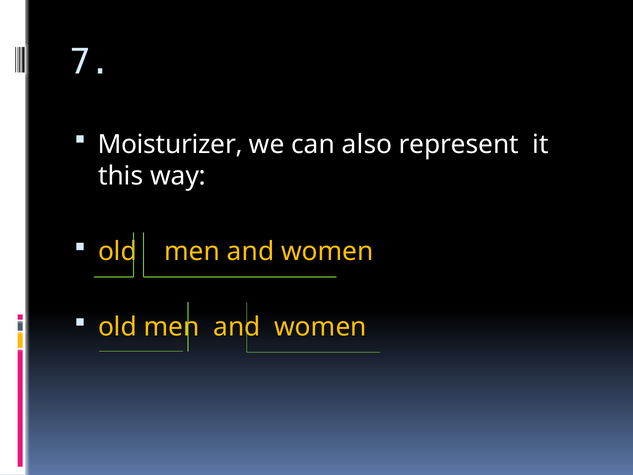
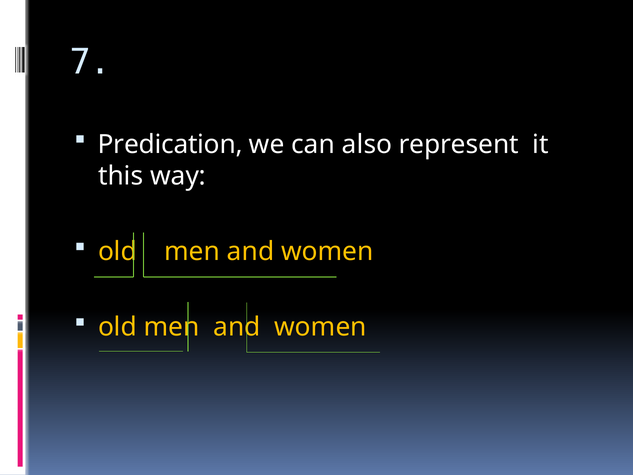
Moisturizer: Moisturizer -> Predication (170, 144)
